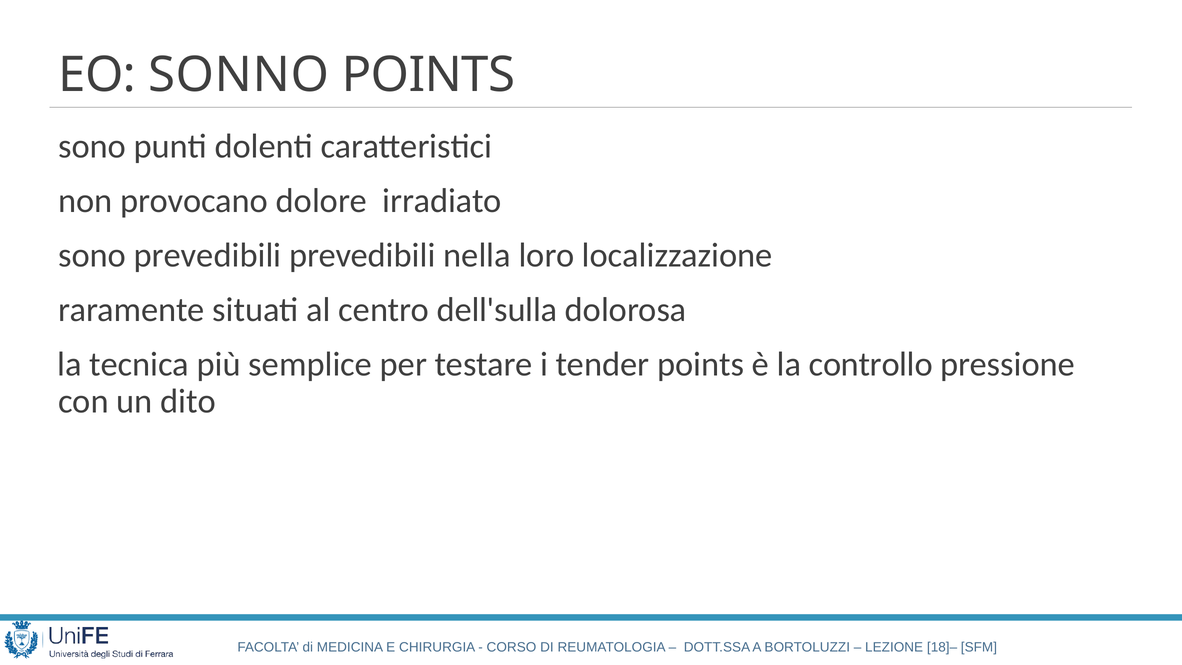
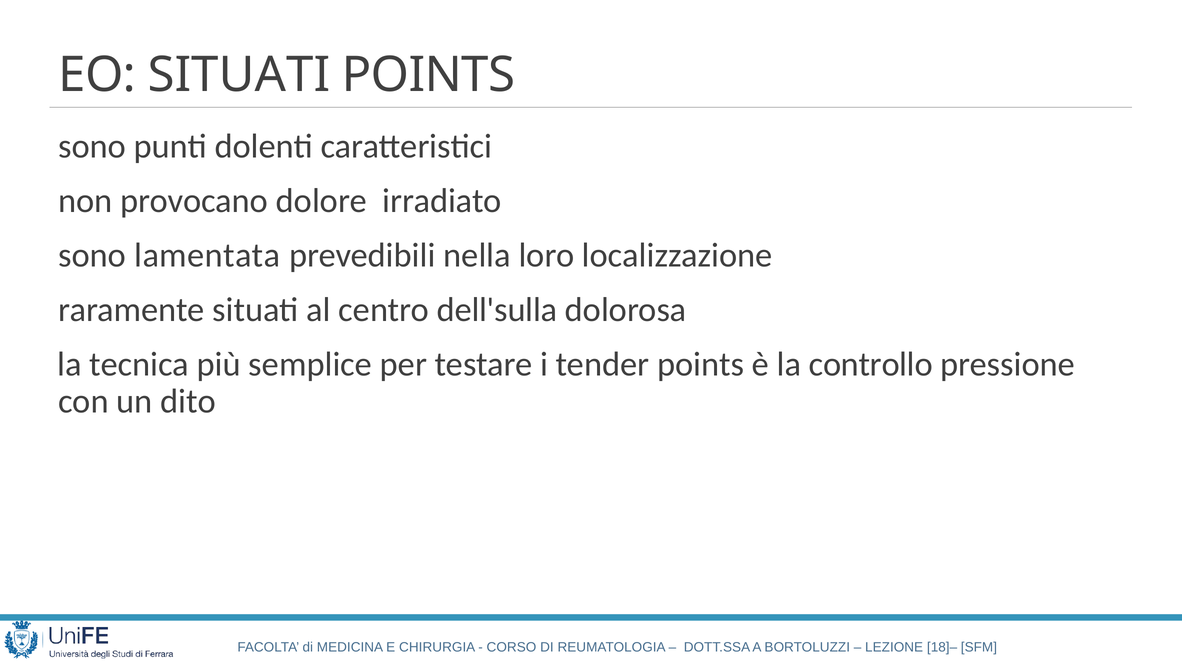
EO SONNO: SONNO -> SITUATI (239, 75)
sono prevedibili: prevedibili -> lamentata (207, 255)
